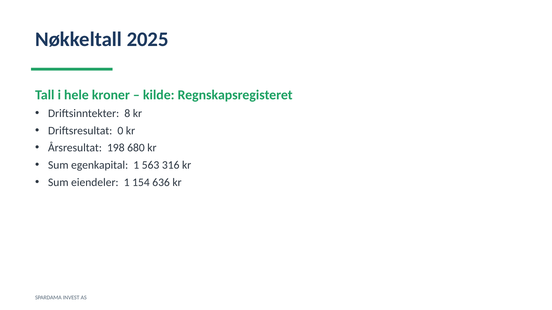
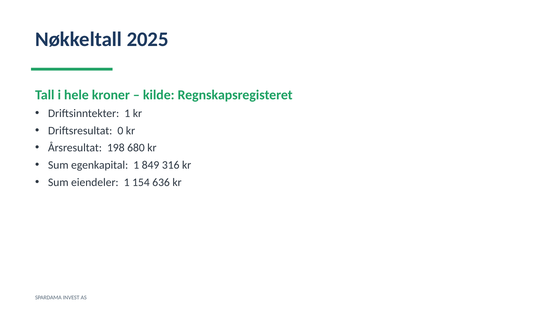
Driftsinntekter 8: 8 -> 1 (127, 114)
563: 563 -> 849 (151, 165)
